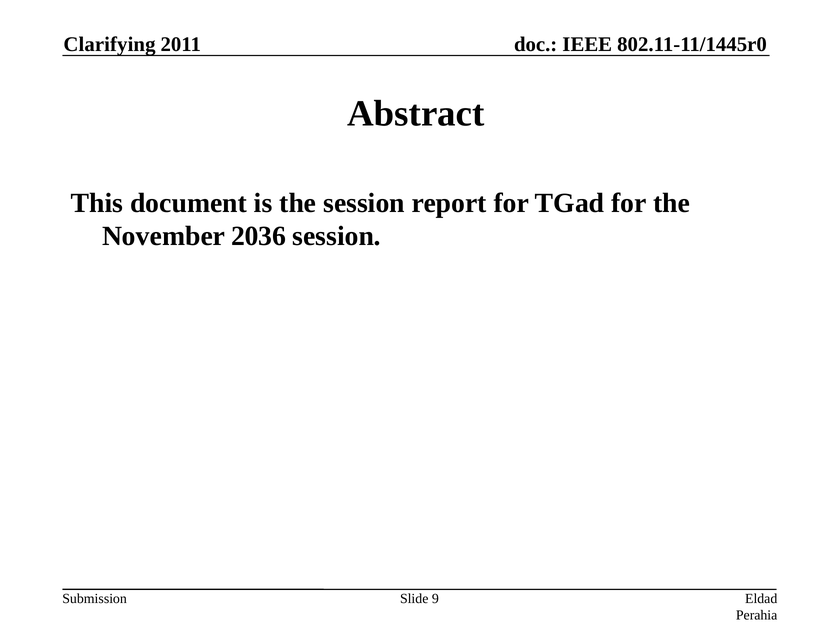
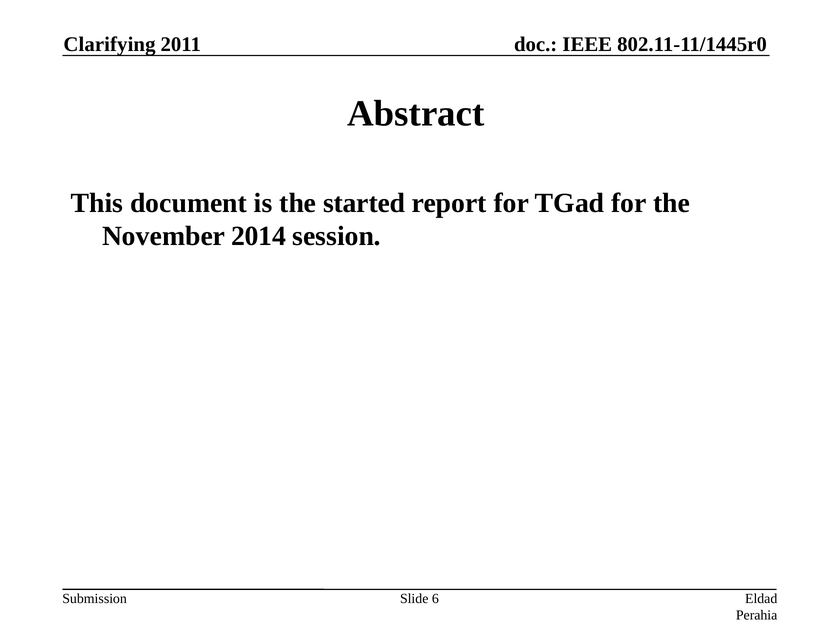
the session: session -> started (364, 203)
2036: 2036 -> 2014 (259, 236)
9: 9 -> 6 (435, 598)
